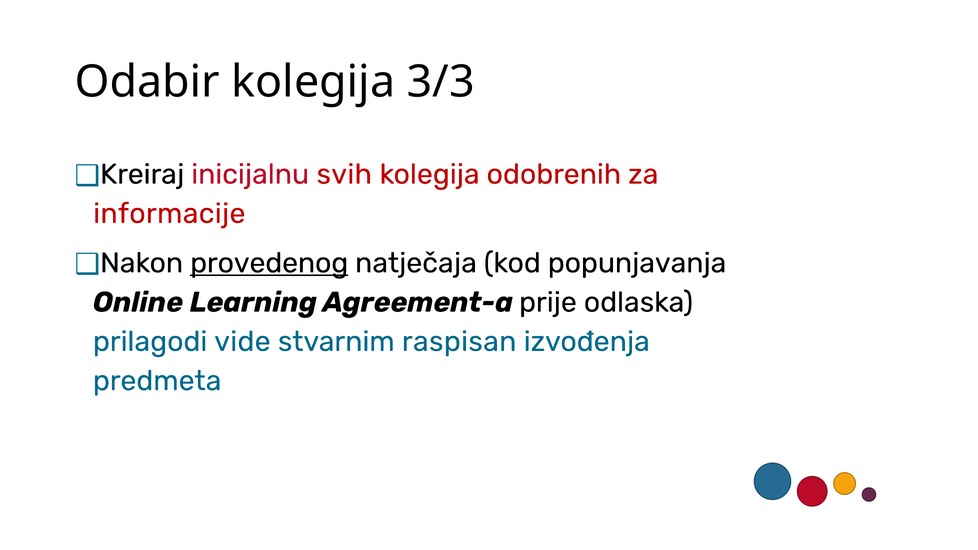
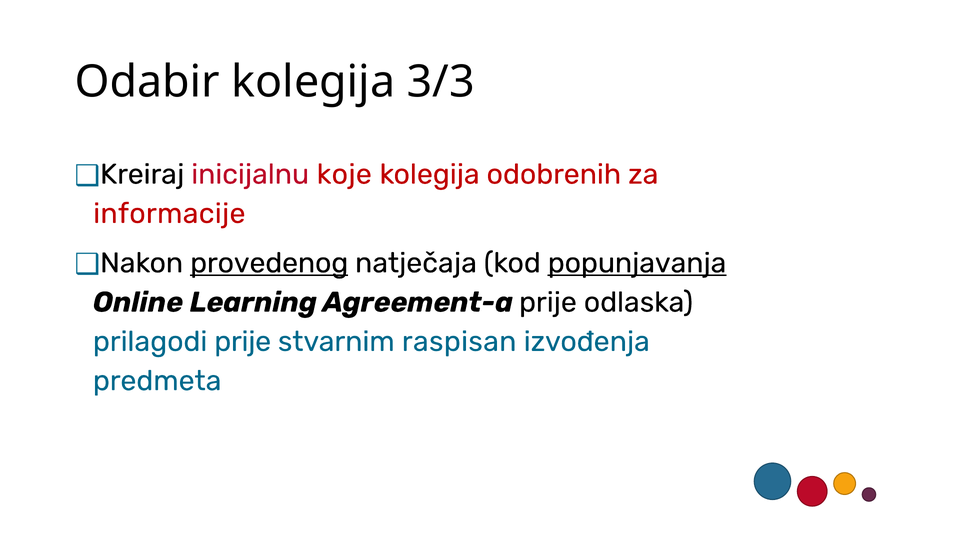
svih: svih -> koje (344, 174)
popunjavanja underline: none -> present (637, 263)
prilagodi vide: vide -> prije (243, 342)
